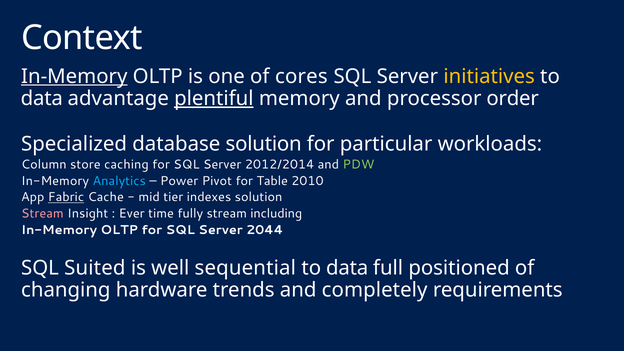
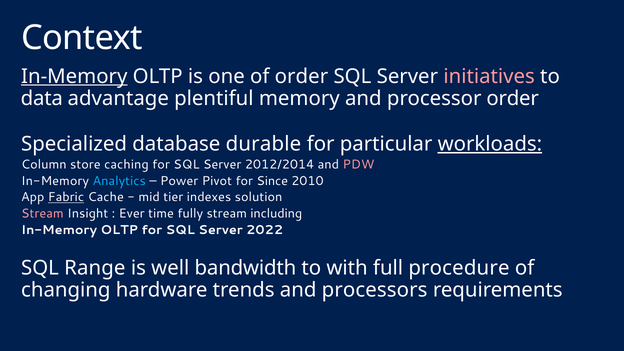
of cores: cores -> order (301, 76)
initiatives colour: yellow -> pink (489, 76)
plentiful underline: present -> none (214, 98)
database solution: solution -> durable (263, 144)
workloads underline: none -> present (490, 144)
PDW colour: light green -> pink (358, 165)
Table: Table -> Since (272, 181)
2044: 2044 -> 2022 (265, 230)
Suited: Suited -> Range (95, 268)
sequential: sequential -> bandwidth (245, 268)
data: data -> with (347, 268)
positioned: positioned -> procedure (459, 268)
completely: completely -> processors (375, 290)
